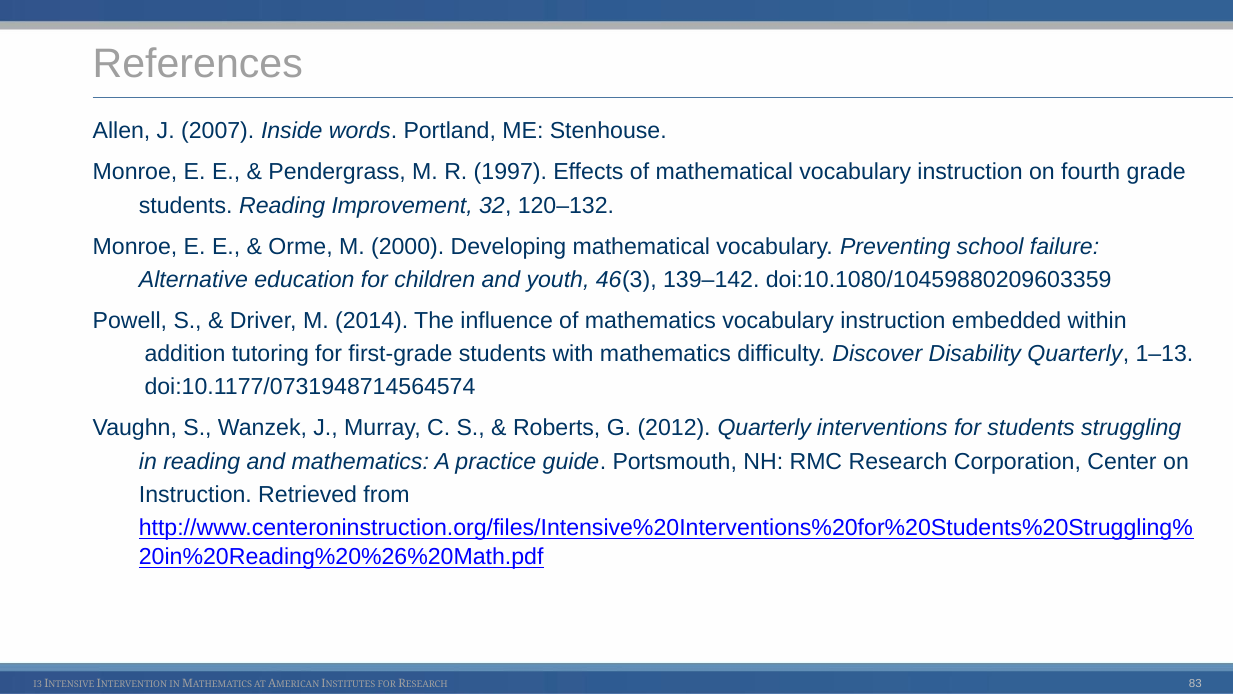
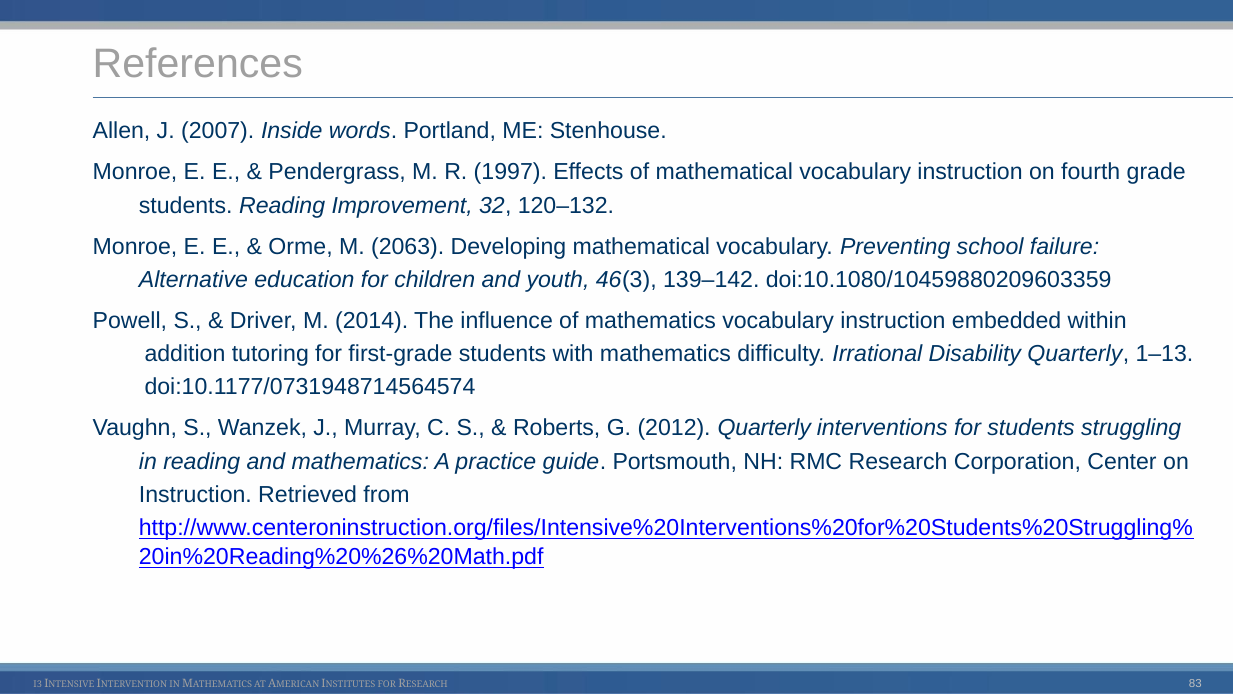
2000: 2000 -> 2063 (408, 246)
Discover: Discover -> Irrational (877, 354)
